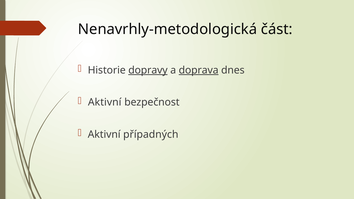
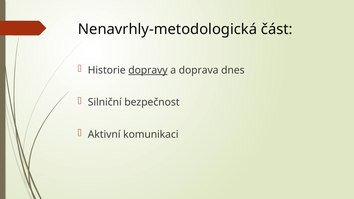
doprava underline: present -> none (199, 70)
Aktivní: Aktivní -> Silniční (105, 102)
případných: případných -> komunikaci (151, 135)
